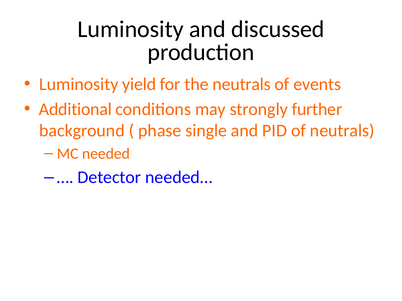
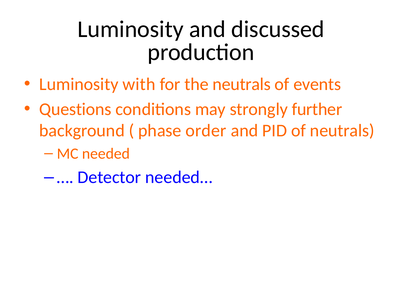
yield: yield -> with (139, 84)
Additional: Additional -> Questions (75, 109)
single: single -> order (206, 131)
